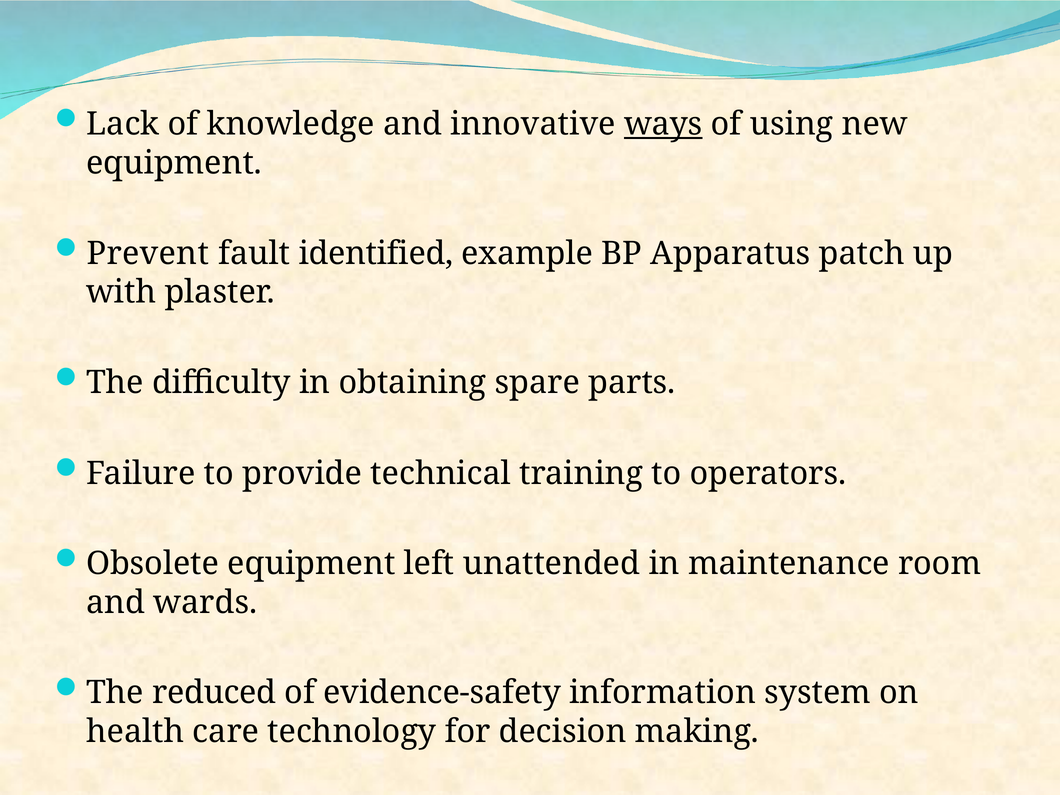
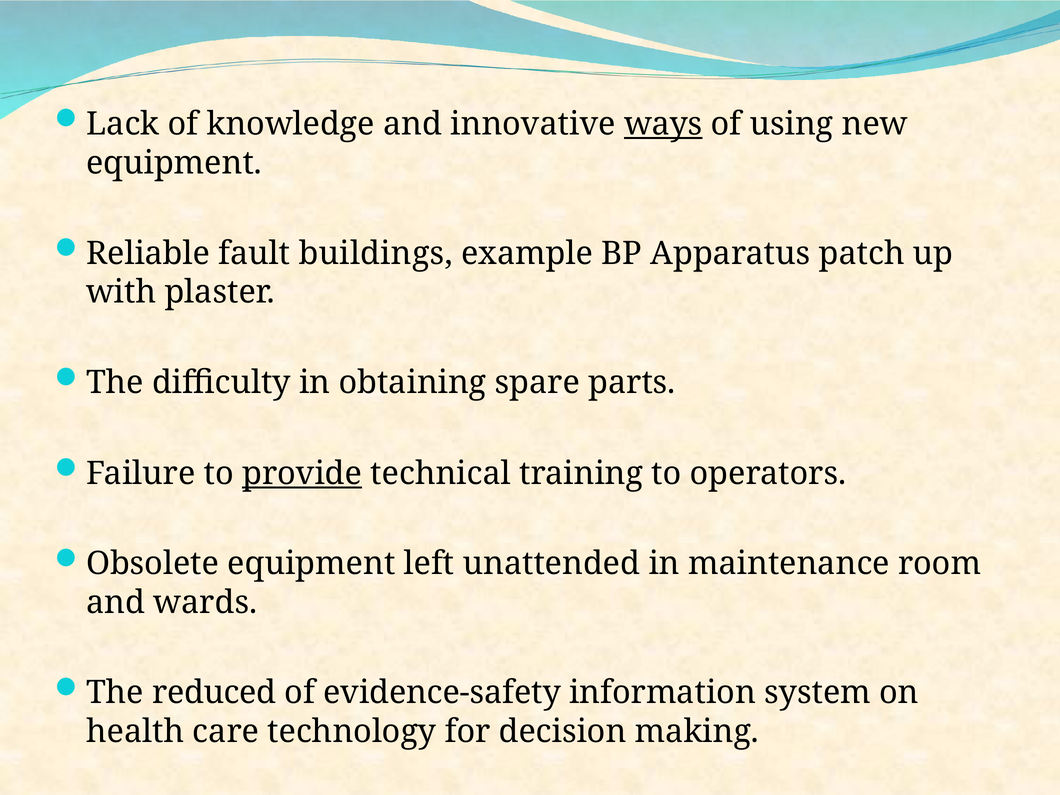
Prevent: Prevent -> Reliable (148, 253)
identified: identified -> buildings (376, 253)
provide underline: none -> present (302, 473)
